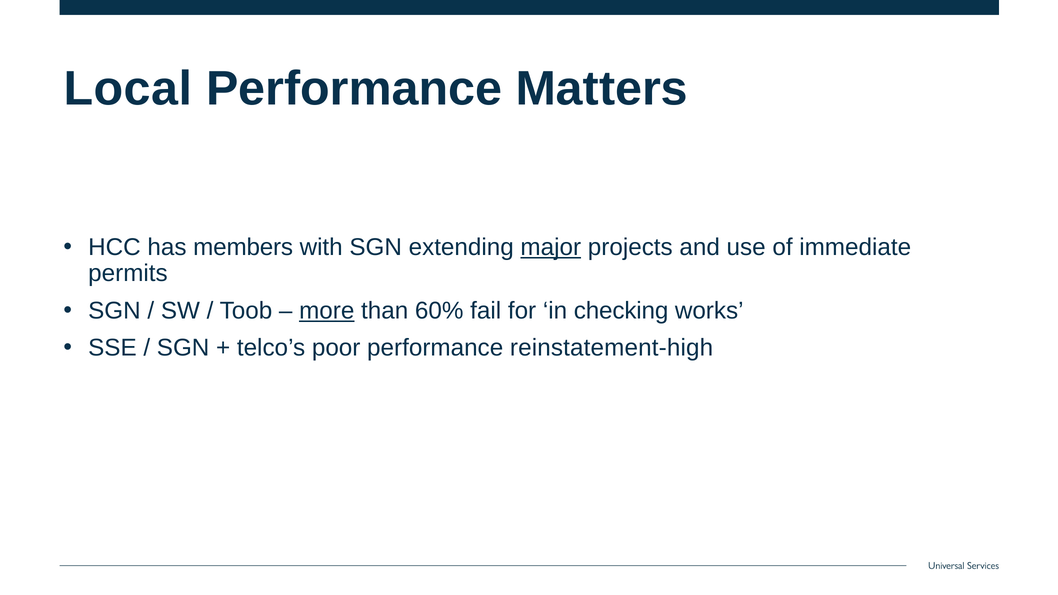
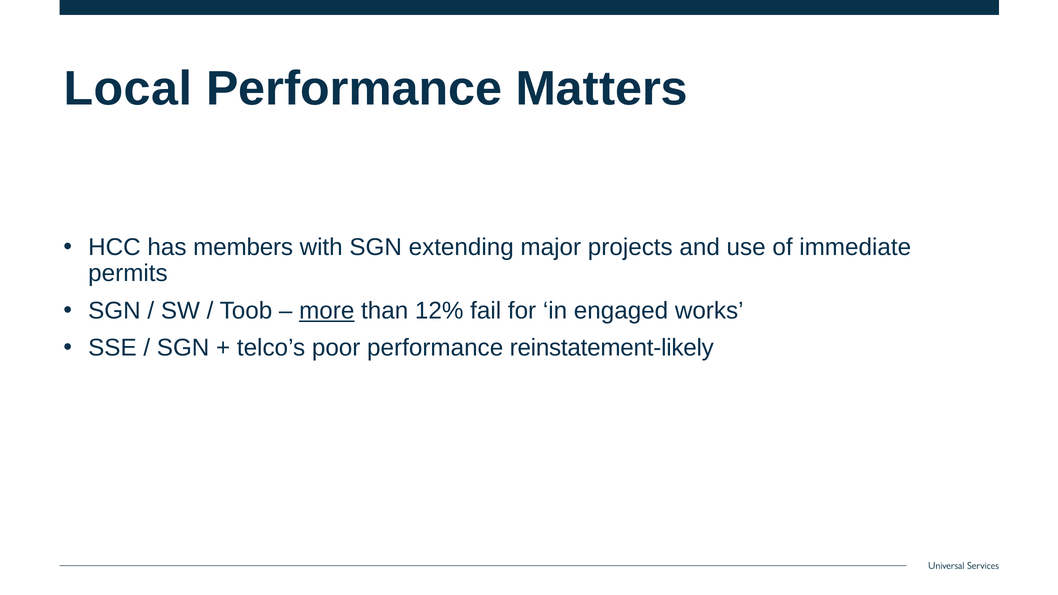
major underline: present -> none (551, 247)
60%: 60% -> 12% (439, 311)
checking: checking -> engaged (621, 311)
reinstatement-high: reinstatement-high -> reinstatement-likely (612, 348)
